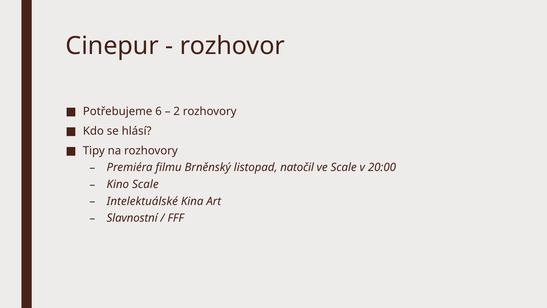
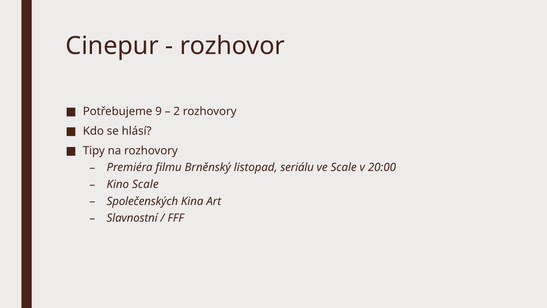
6: 6 -> 9 (159, 111)
natočil: natočil -> seriálu (297, 167)
Intelektuálské: Intelektuálské -> Společenských (142, 201)
